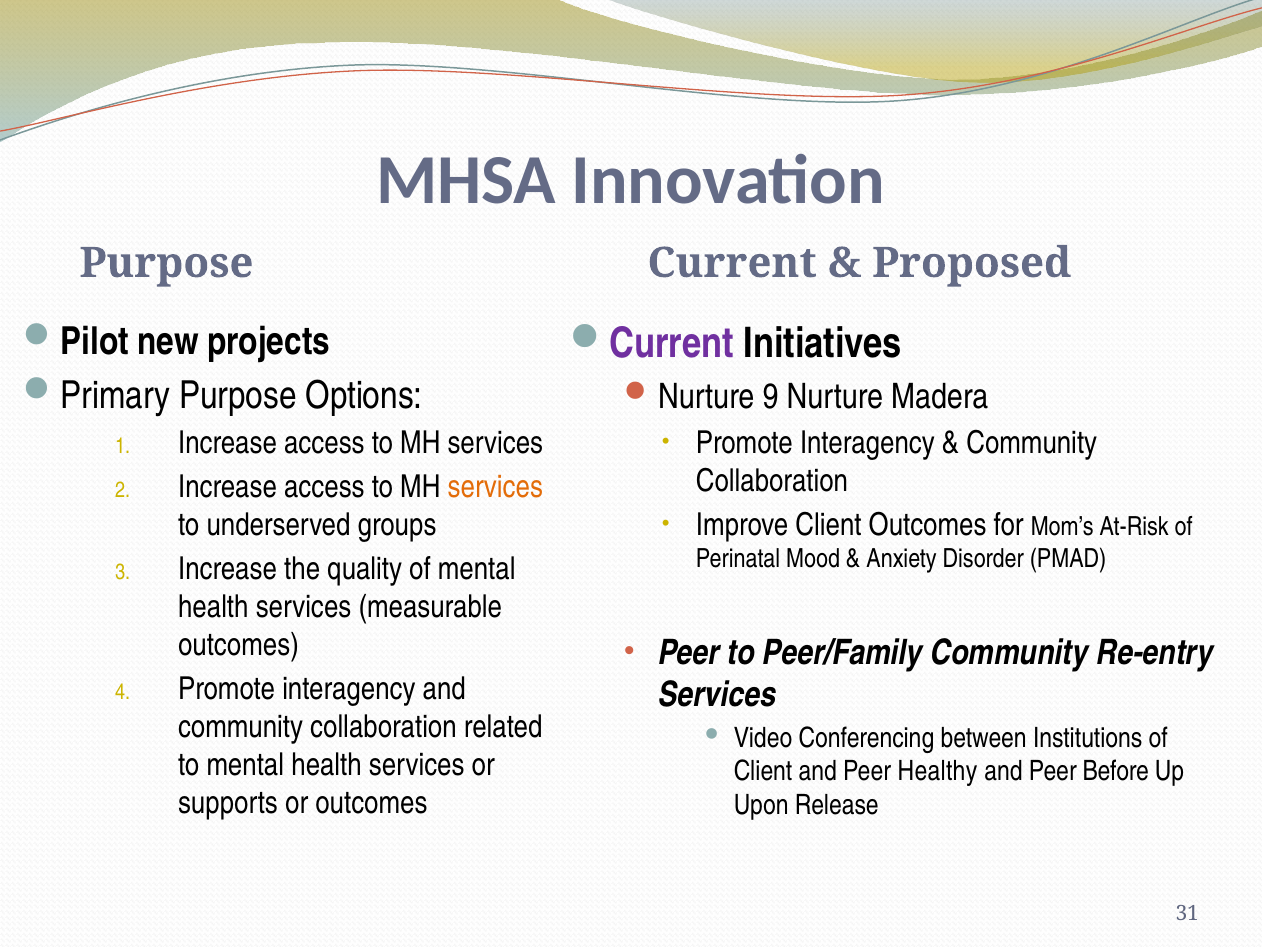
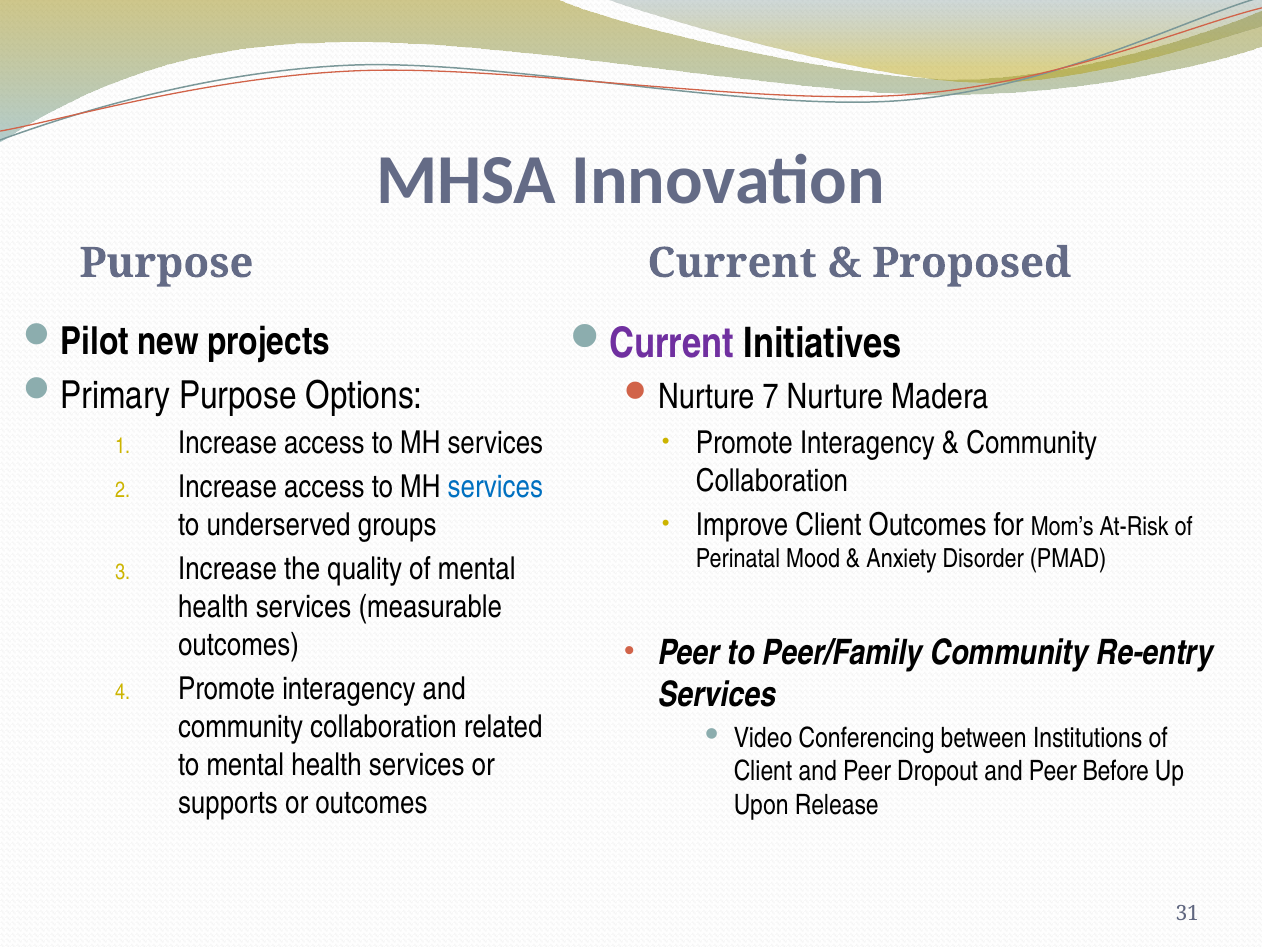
9: 9 -> 7 (771, 397)
services colour: orange -> blue (495, 487)
Healthy: Healthy -> Dropout (938, 771)
